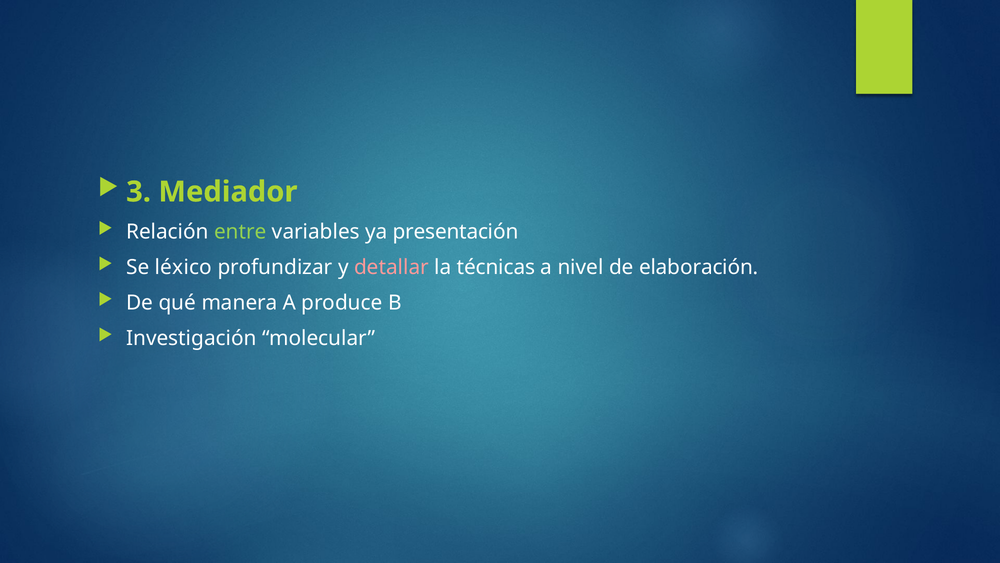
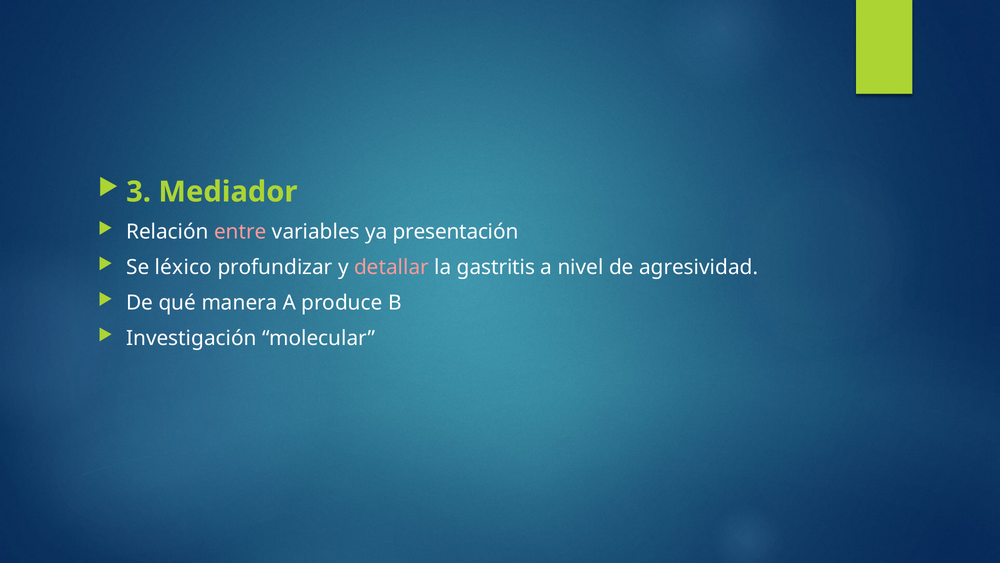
entre colour: light green -> pink (240, 232)
técnicas: técnicas -> gastritis (496, 267)
elaboración: elaboración -> agresividad (699, 267)
